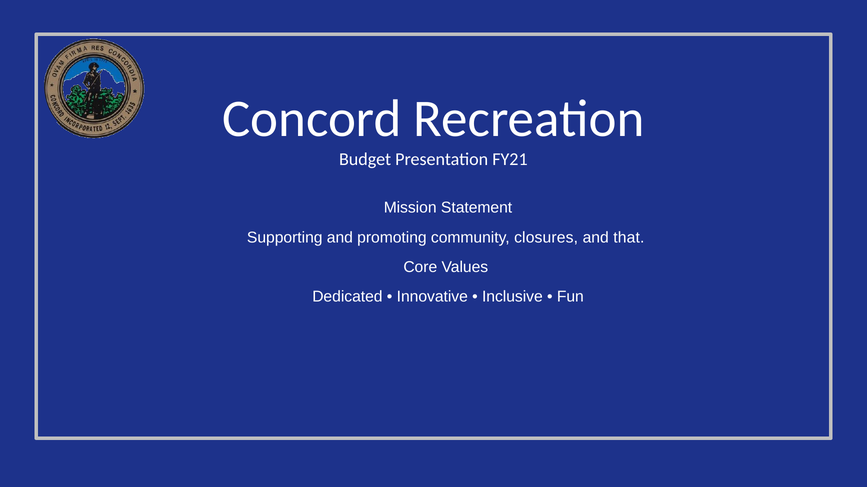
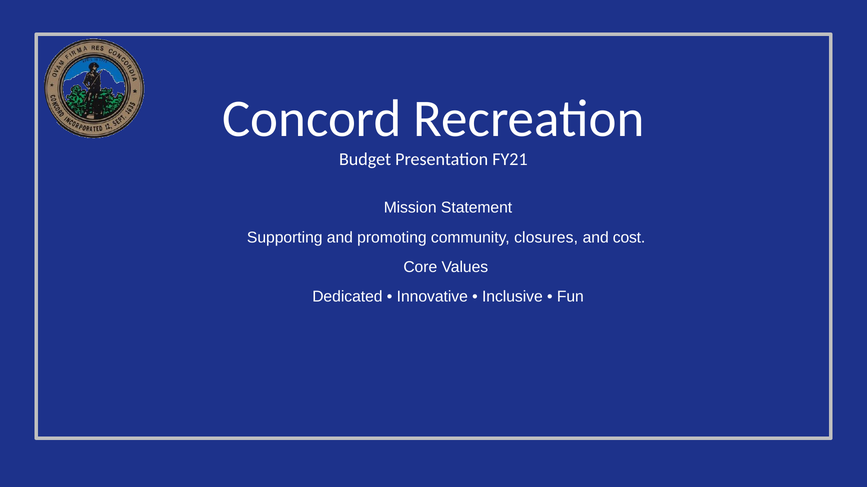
that: that -> cost (629, 238)
